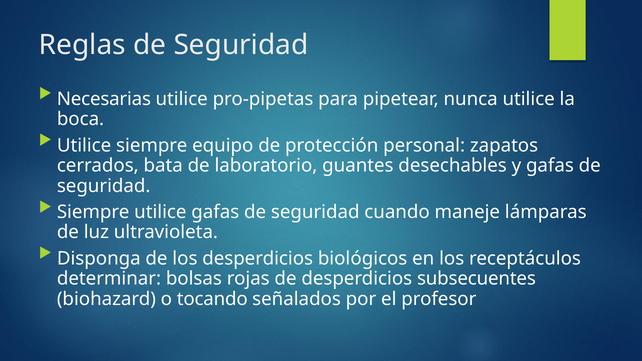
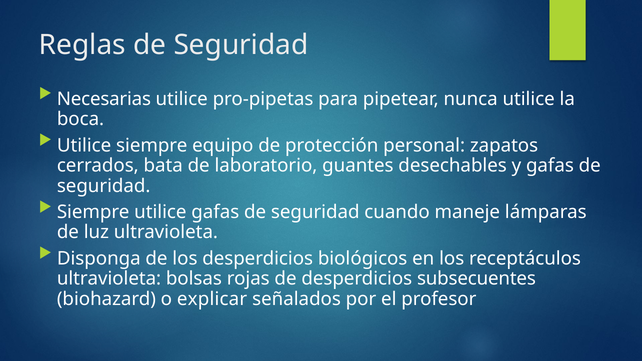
determinar: determinar -> ultravioleta (109, 279)
tocando: tocando -> explicar (212, 299)
